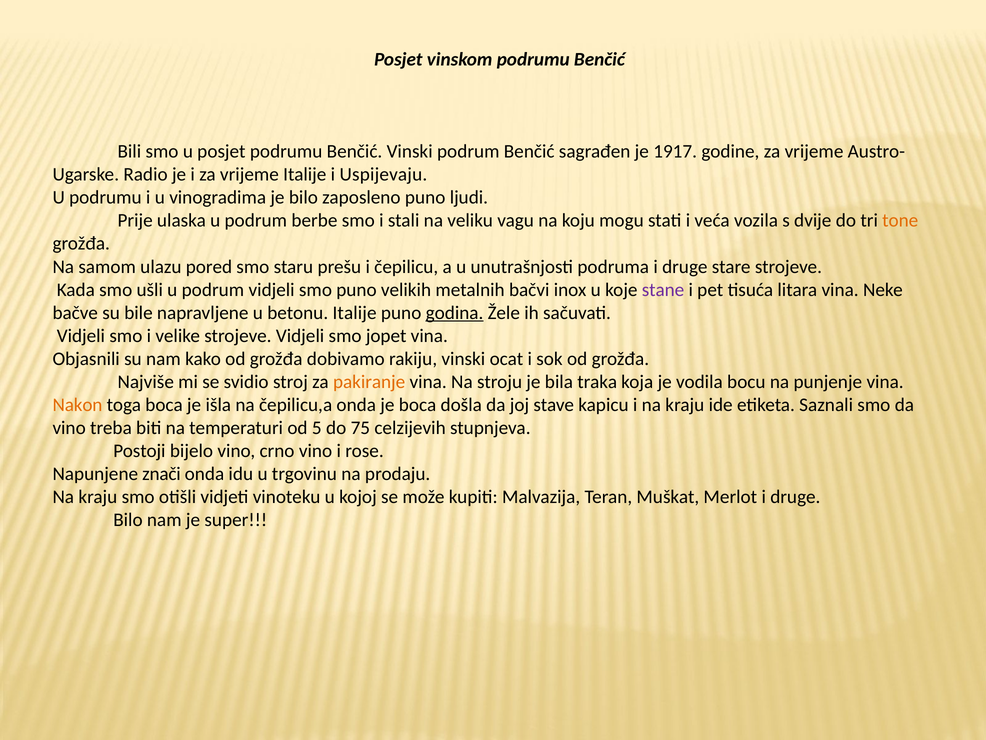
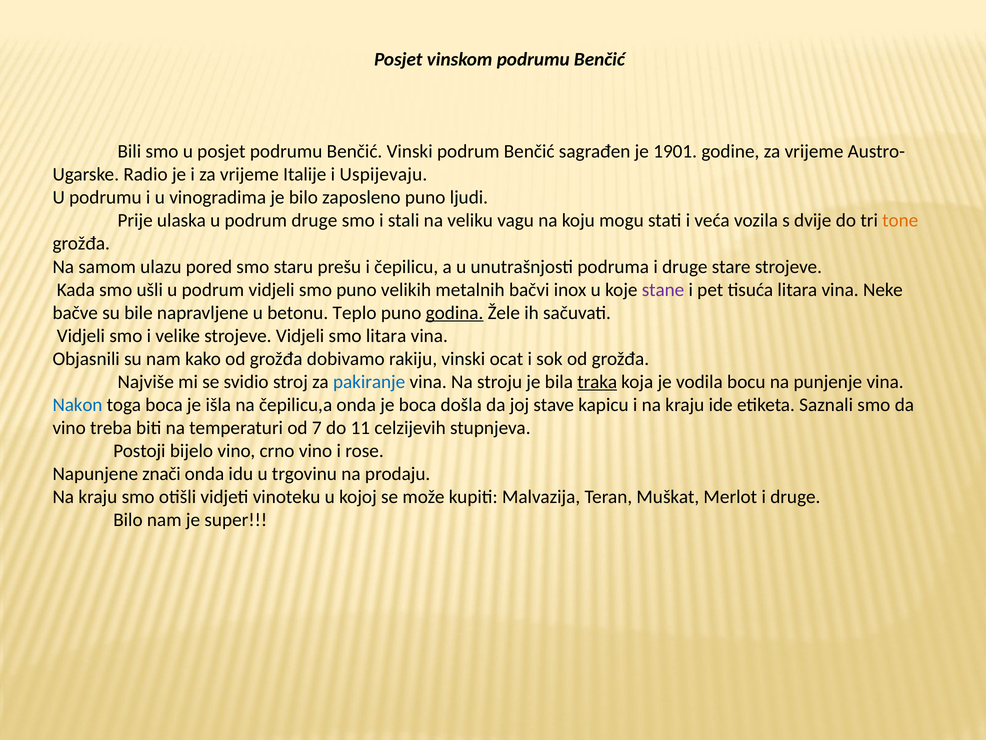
1917: 1917 -> 1901 (675, 151)
podrum berbe: berbe -> druge (314, 220)
betonu Italije: Italije -> Teplo (355, 313)
smo jopet: jopet -> litara (386, 336)
pakiranje colour: orange -> blue (369, 382)
traka underline: none -> present (597, 382)
Nakon colour: orange -> blue (77, 405)
5: 5 -> 7 (317, 428)
75: 75 -> 11 (360, 428)
